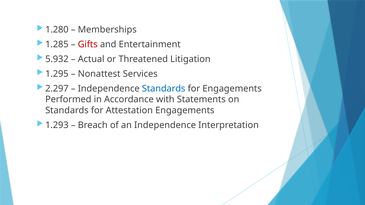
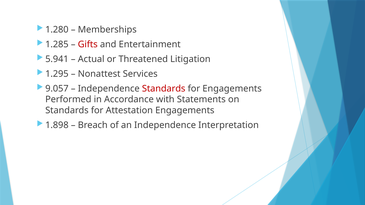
5.932: 5.932 -> 5.941 (57, 59)
2.297: 2.297 -> 9.057 (57, 89)
Standards colour: blue -> red (164, 89)
1.293: 1.293 -> 1.898 (57, 125)
